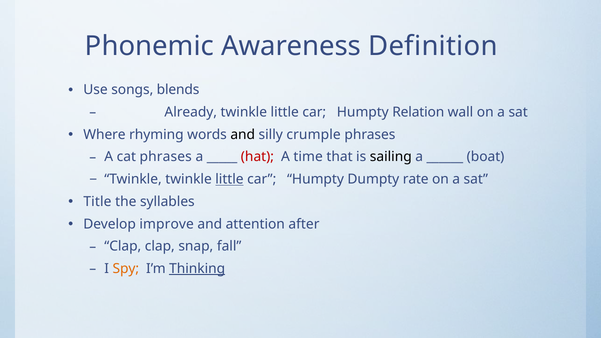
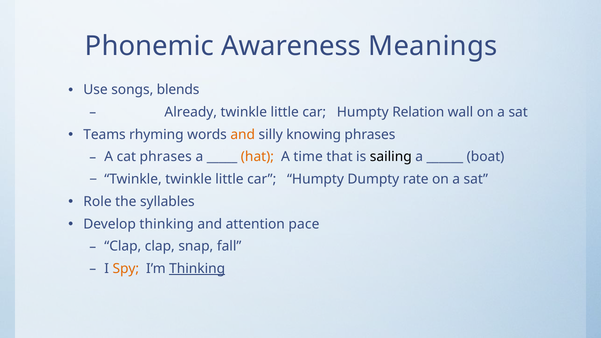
Definition: Definition -> Meanings (433, 46)
Where: Where -> Teams (104, 135)
and colour: black -> orange (243, 135)
crumple: crumple -> knowing (314, 135)
hat colour: red -> orange (257, 157)
little underline: present -> none (229, 179)
Title: Title -> Role (98, 202)
Develop improve: improve -> thinking (167, 224)
after: after -> pace (304, 224)
